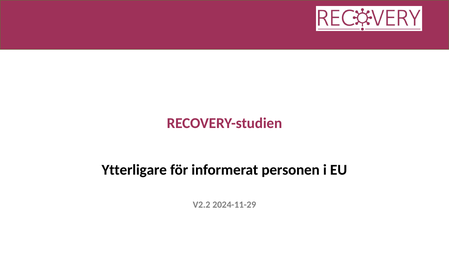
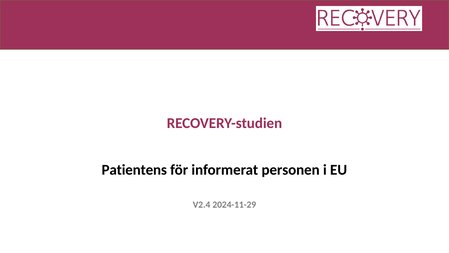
Ytterligare: Ytterligare -> Patientens (134, 170)
V2.2: V2.2 -> V2.4 (202, 204)
